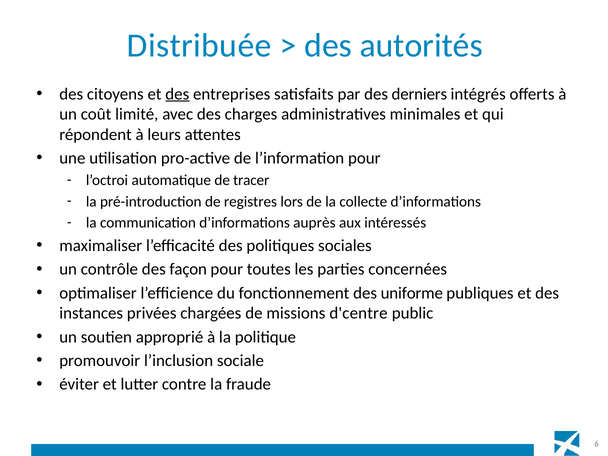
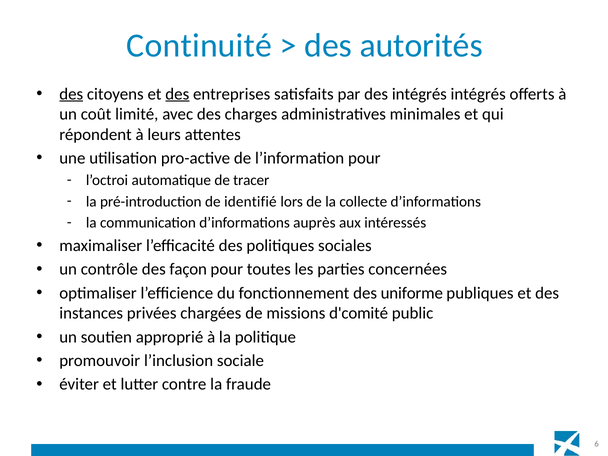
Distribuée: Distribuée -> Continuité (199, 46)
des underline: none -> present (71, 94)
des derniers: derniers -> intégrés (419, 94)
registres: registres -> identifié (250, 202)
d'centre: d'centre -> d'comité (359, 313)
